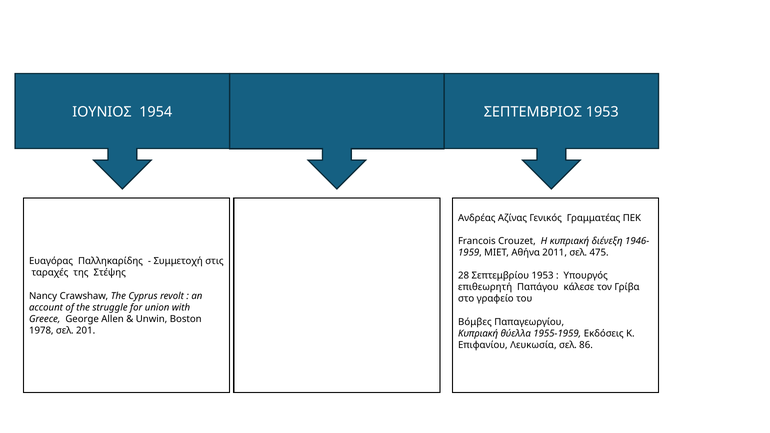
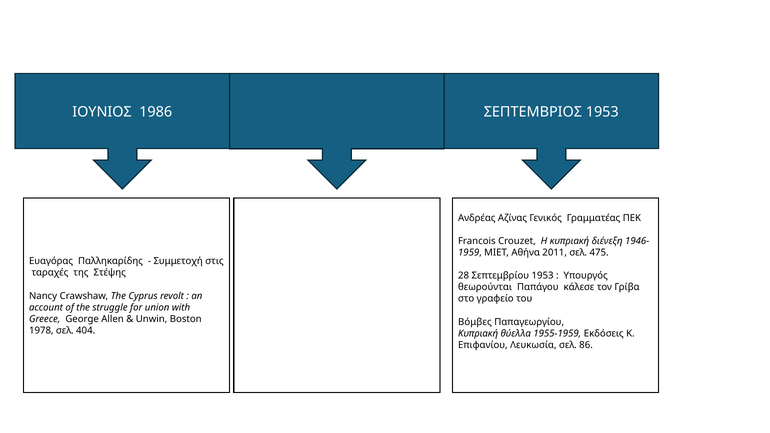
1954: 1954 -> 1986 (156, 112)
επιθεωρητή: επιθεωρητή -> θεωρούνται (485, 287)
201: 201 -> 404 (86, 331)
